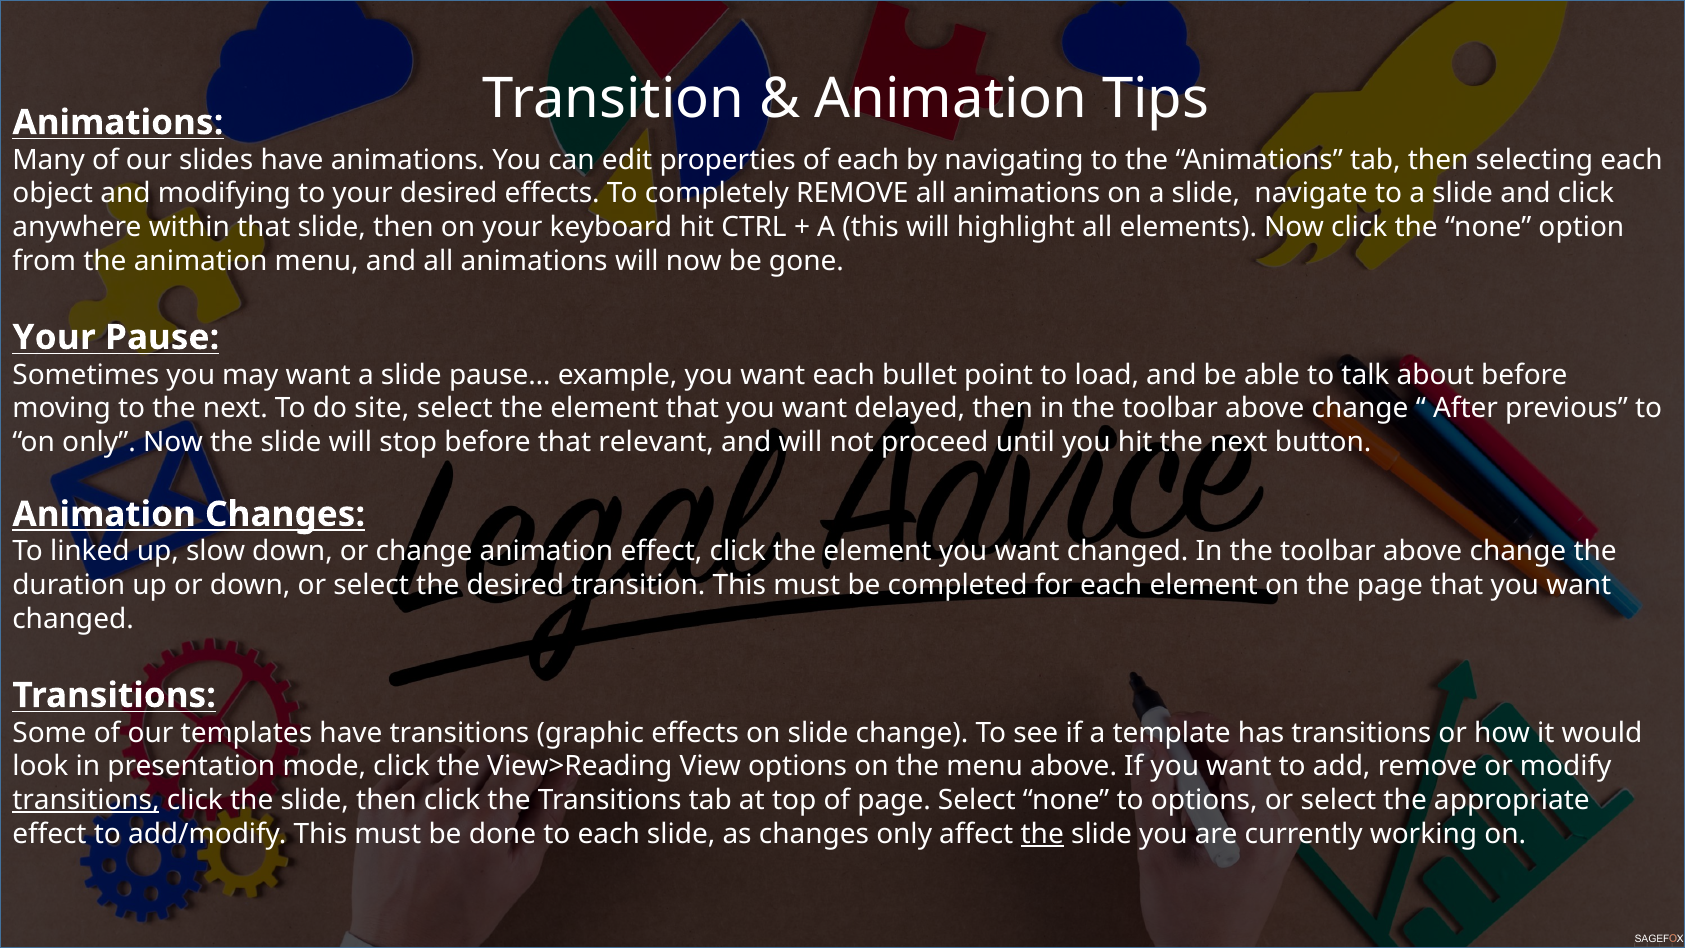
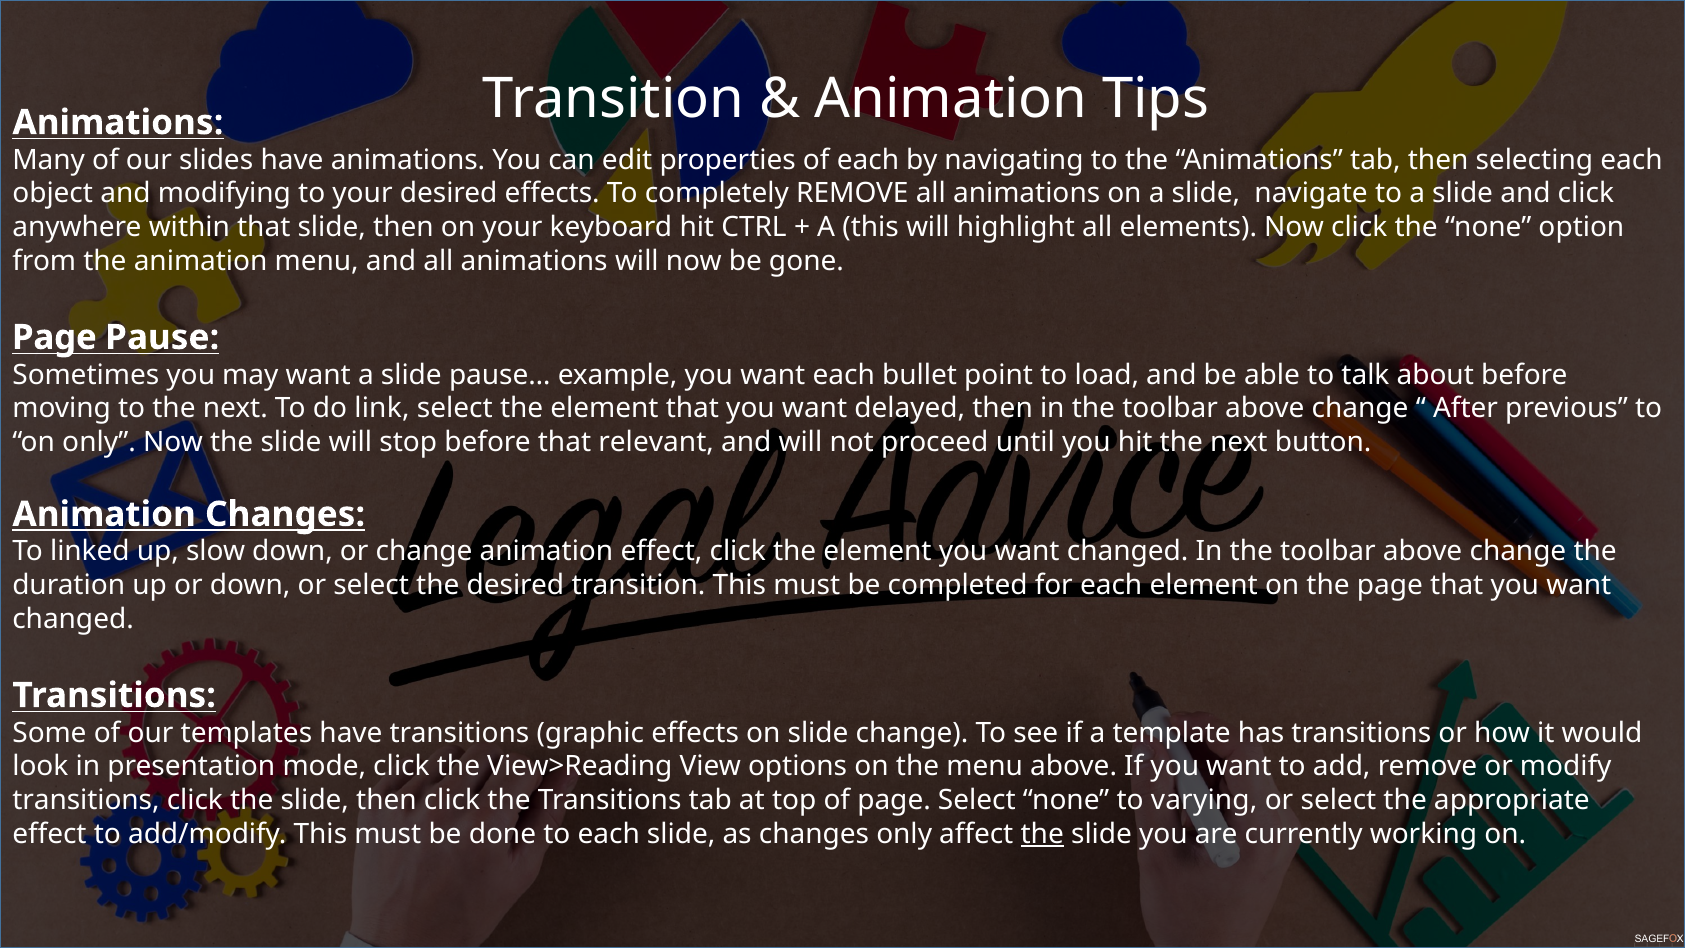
Your: Your -> Page (54, 337)
site: site -> link (382, 408)
transitions underline: present -> none (86, 800)
to options: options -> varying (1204, 800)
